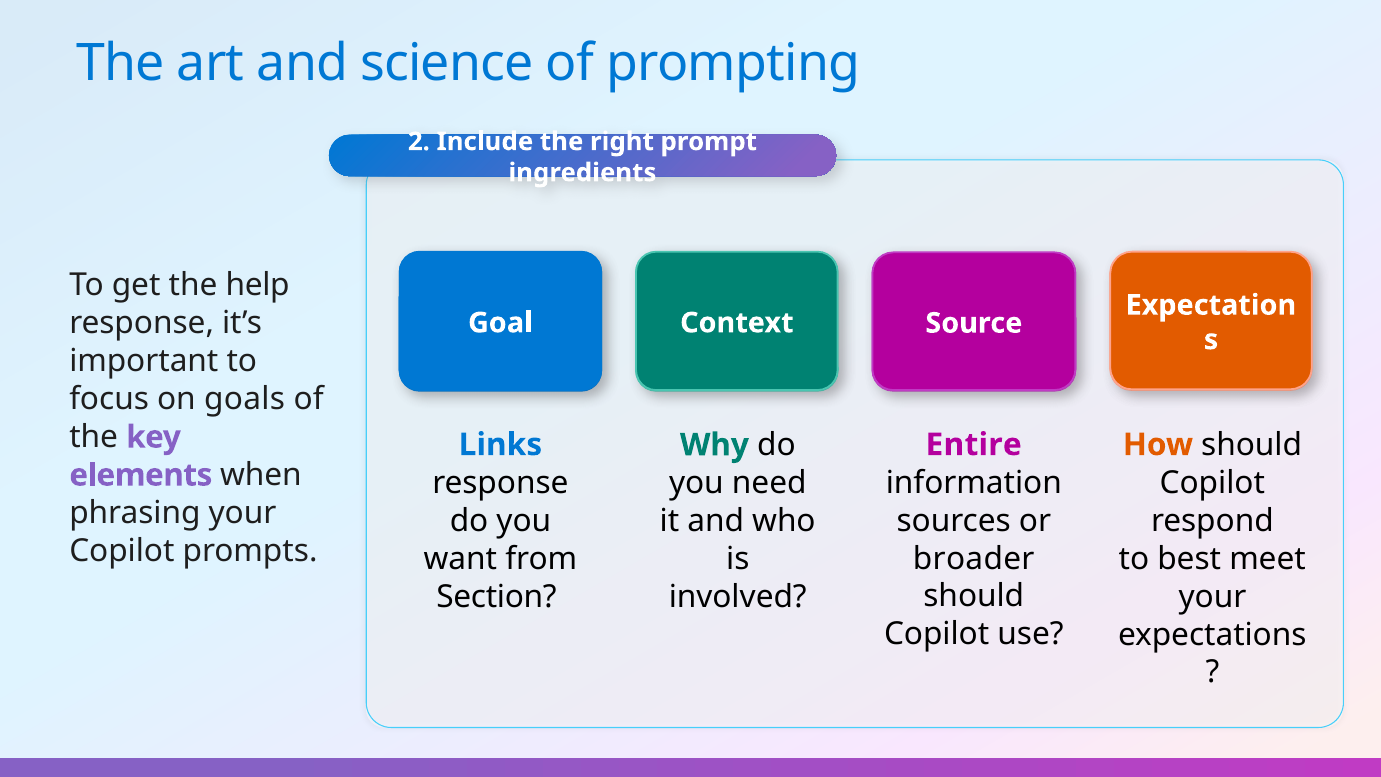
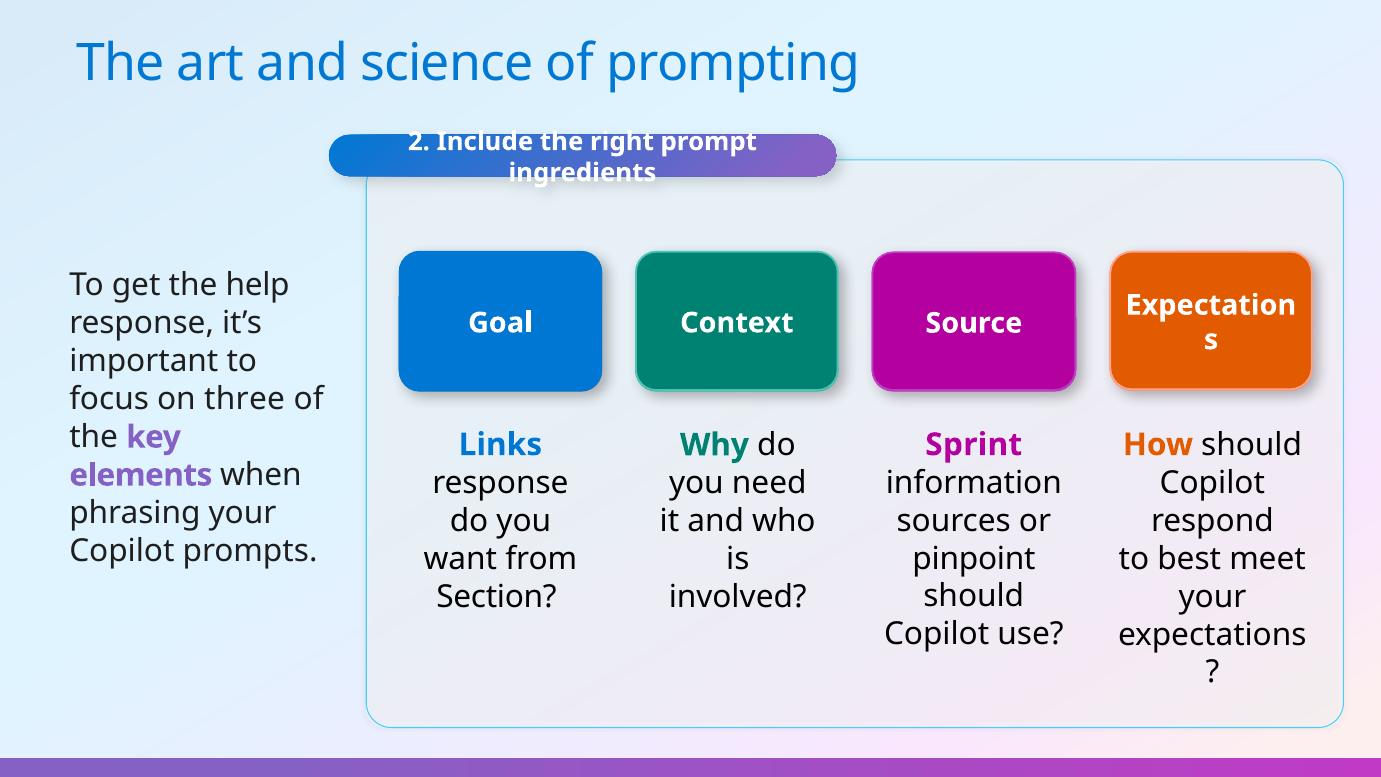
goals: goals -> three (245, 399)
Entire: Entire -> Sprint (974, 445)
broader: broader -> pinpoint (974, 558)
